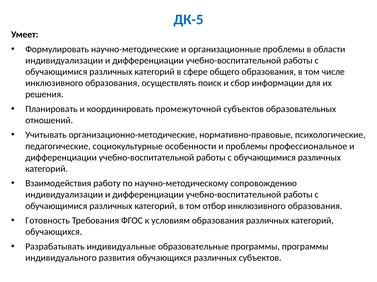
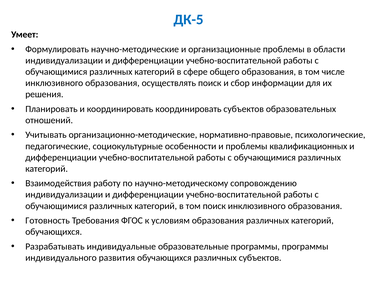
координировать промежуточной: промежуточной -> координировать (188, 109)
профессиональное: профессиональное -> квалификационных (308, 147)
том отбор: отбор -> поиск (214, 206)
